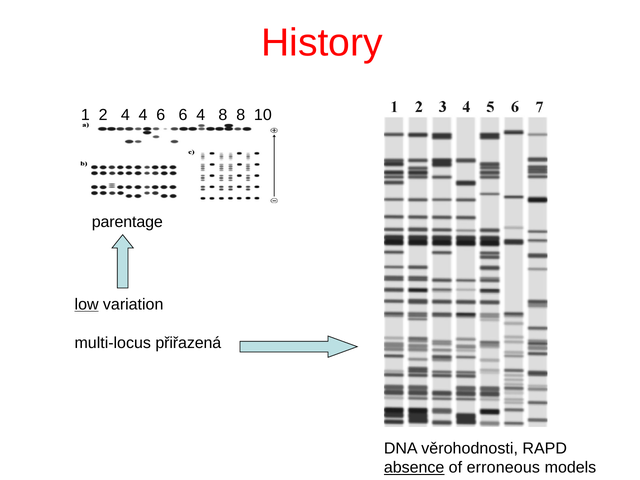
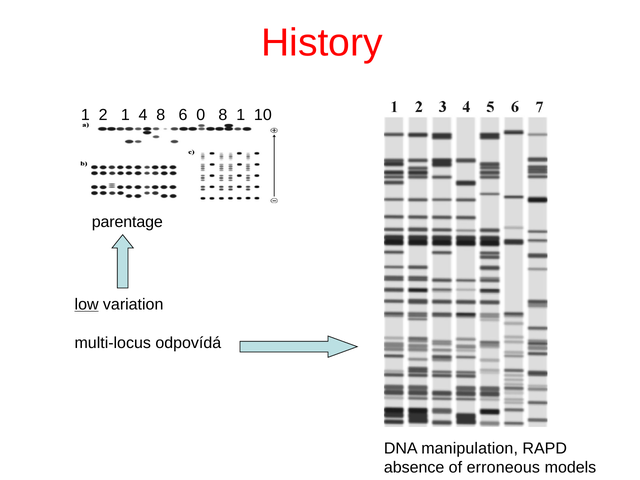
2 4: 4 -> 1 (125, 115)
4 6: 6 -> 8 (161, 115)
6 4: 4 -> 0 (201, 115)
8 8: 8 -> 1 (241, 115)
přiřazená: přiřazená -> odpovídá (188, 343)
věrohodnosti: věrohodnosti -> manipulation (470, 448)
absence underline: present -> none (414, 468)
